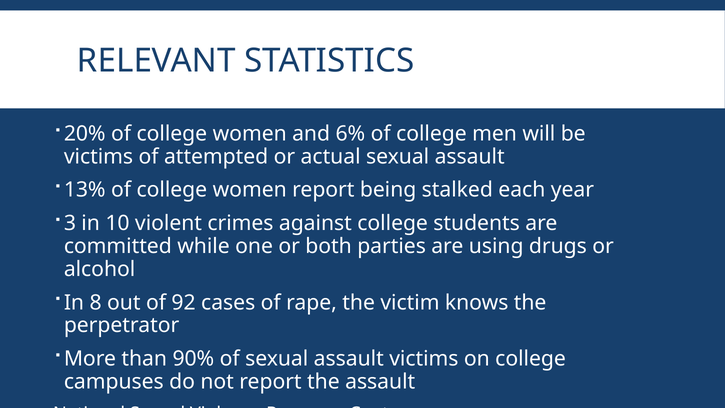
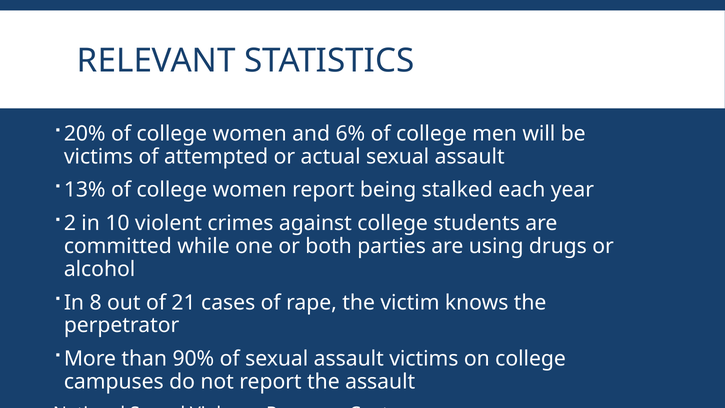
3: 3 -> 2 (70, 223)
92: 92 -> 21 (184, 302)
